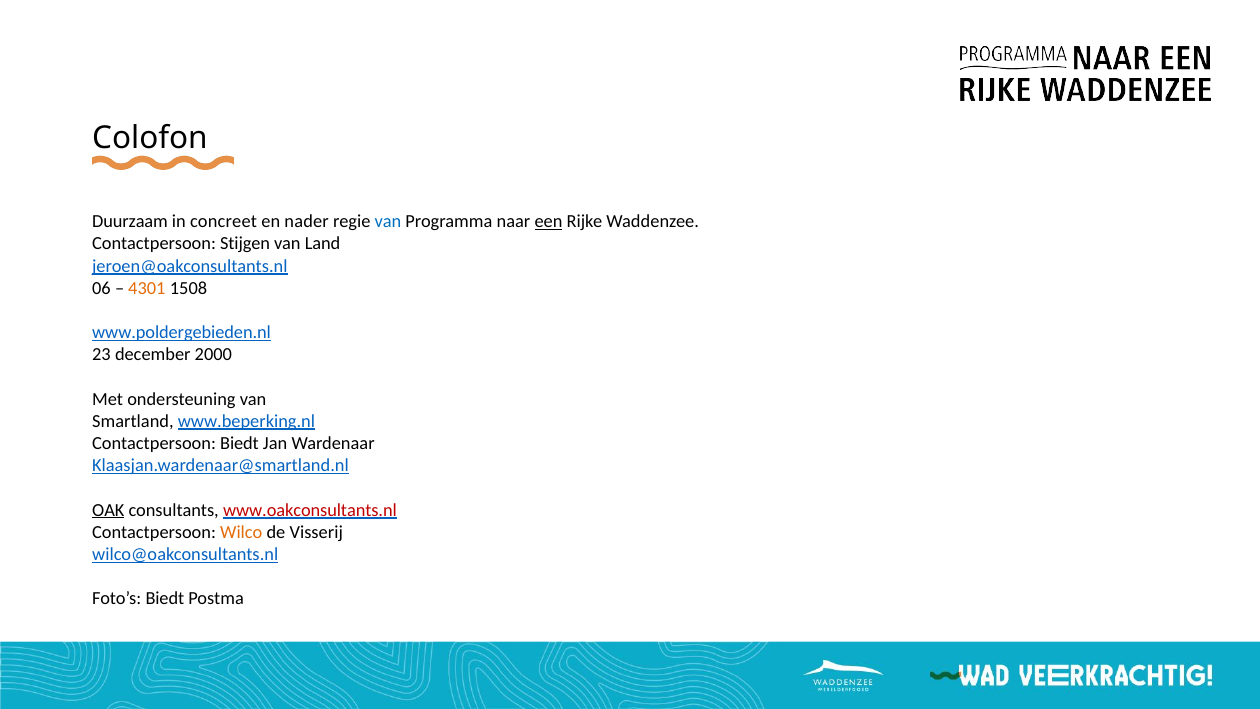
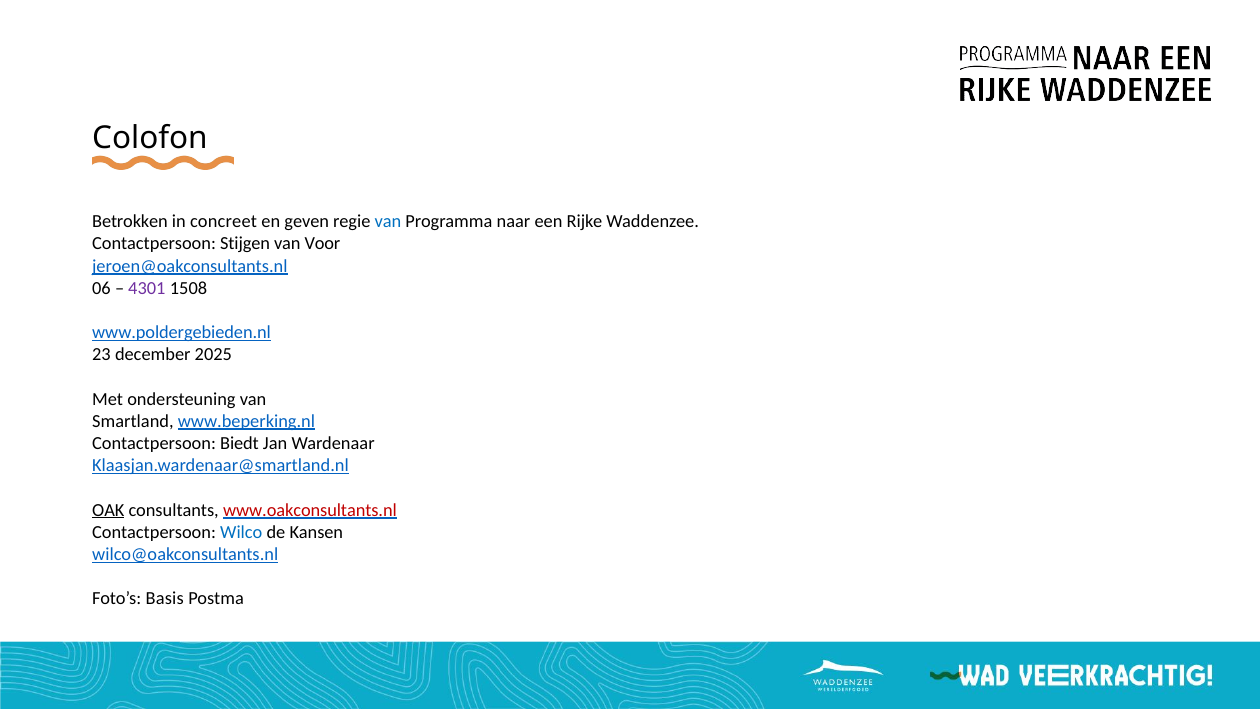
Duurzaam: Duurzaam -> Betrokken (130, 222)
nader: nader -> geven (307, 222)
een underline: present -> none (549, 222)
Land: Land -> Voor (323, 244)
4301 colour: orange -> purple (147, 288)
2000: 2000 -> 2025 (213, 355)
Wilco colour: orange -> blue (241, 532)
Visserij: Visserij -> Kansen (316, 532)
Foto’s Biedt: Biedt -> Basis (165, 599)
